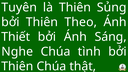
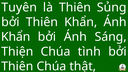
Thiên Theo: Theo -> Khẩn (81, 22)
Thiết: Thiết -> Khẩn (16, 37)
Nghe: Nghe -> Thiện (17, 52)
